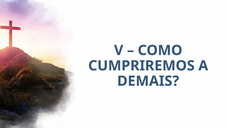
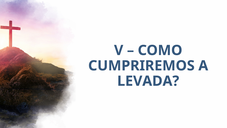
DEMAIS: DEMAIS -> LEVADA (148, 81)
